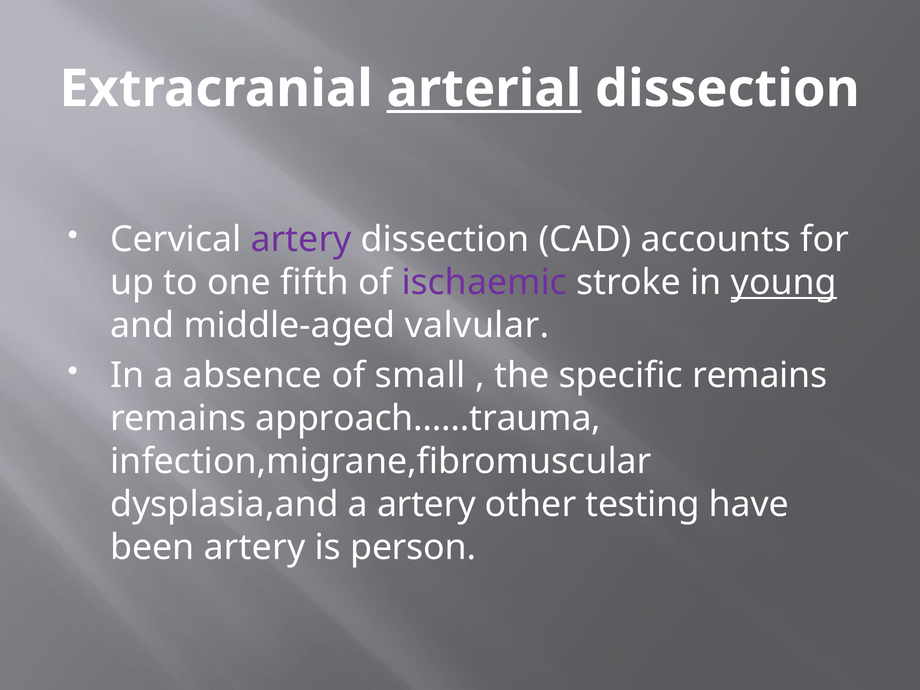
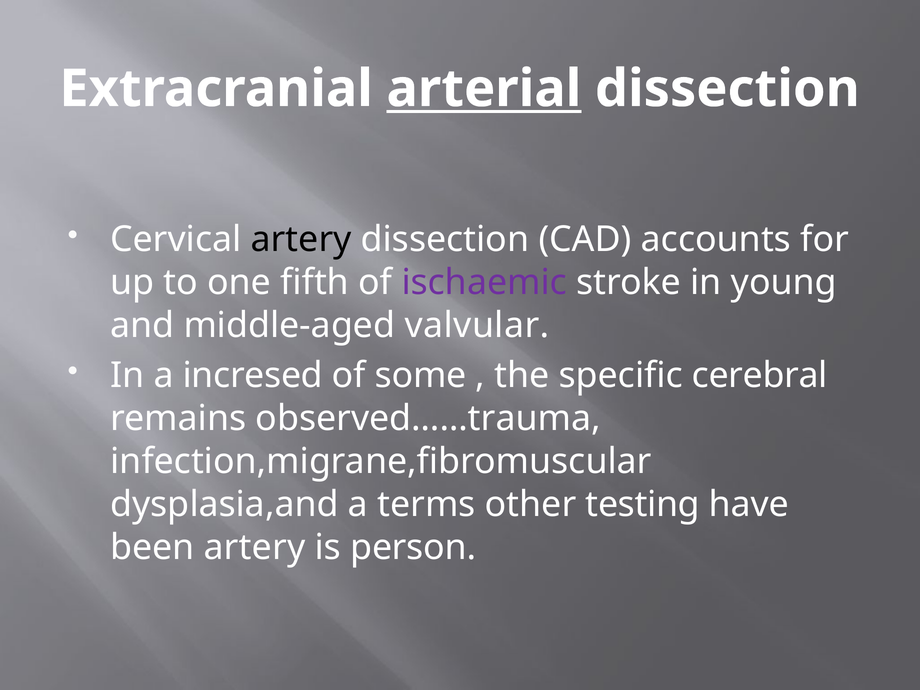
artery colour: purple -> black (301, 240)
young underline: present -> none (784, 283)
absence: absence -> incresed (253, 376)
small: small -> some (421, 376)
specific remains: remains -> cerebral (760, 376)
approach……trauma: approach……trauma -> observed……trauma (428, 419)
a artery: artery -> terms (426, 505)
